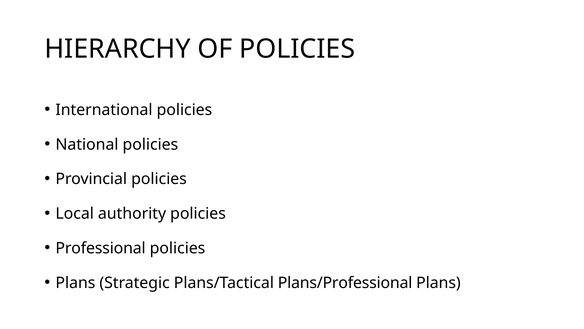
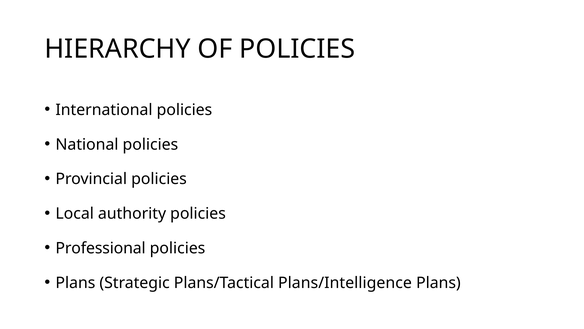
Plans/Professional: Plans/Professional -> Plans/Intelligence (345, 282)
